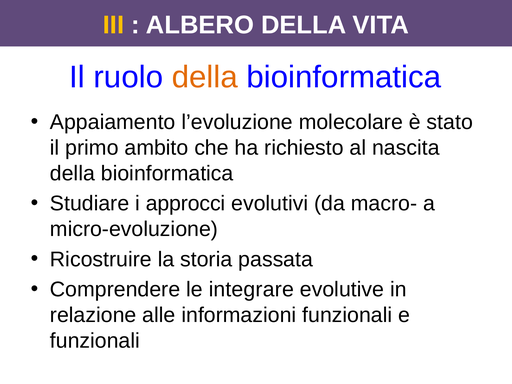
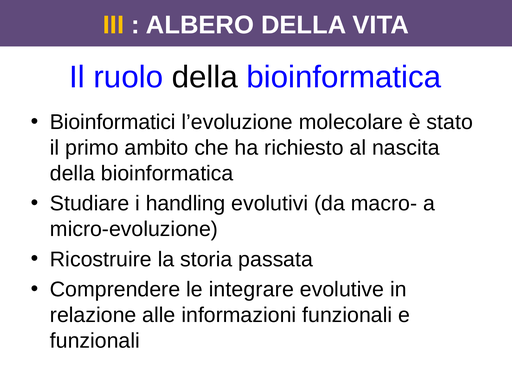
della colour: orange -> black (205, 77)
Appaiamento: Appaiamento -> Bioinformatici (113, 122)
approcci: approcci -> handling (186, 204)
